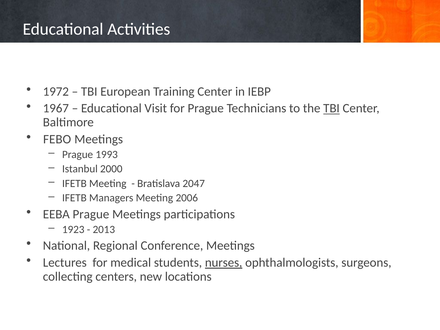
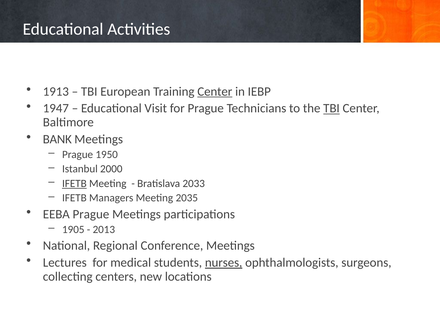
1972: 1972 -> 1913 (56, 91)
Center underline: none -> present (215, 91)
1967: 1967 -> 1947 (56, 108)
FEBO: FEBO -> BANK (57, 139)
1993: 1993 -> 1950 (107, 154)
IFETB underline: none -> present (74, 184)
2047: 2047 -> 2033 (194, 184)
2006: 2006 -> 2035 (187, 198)
1923: 1923 -> 1905 (73, 229)
